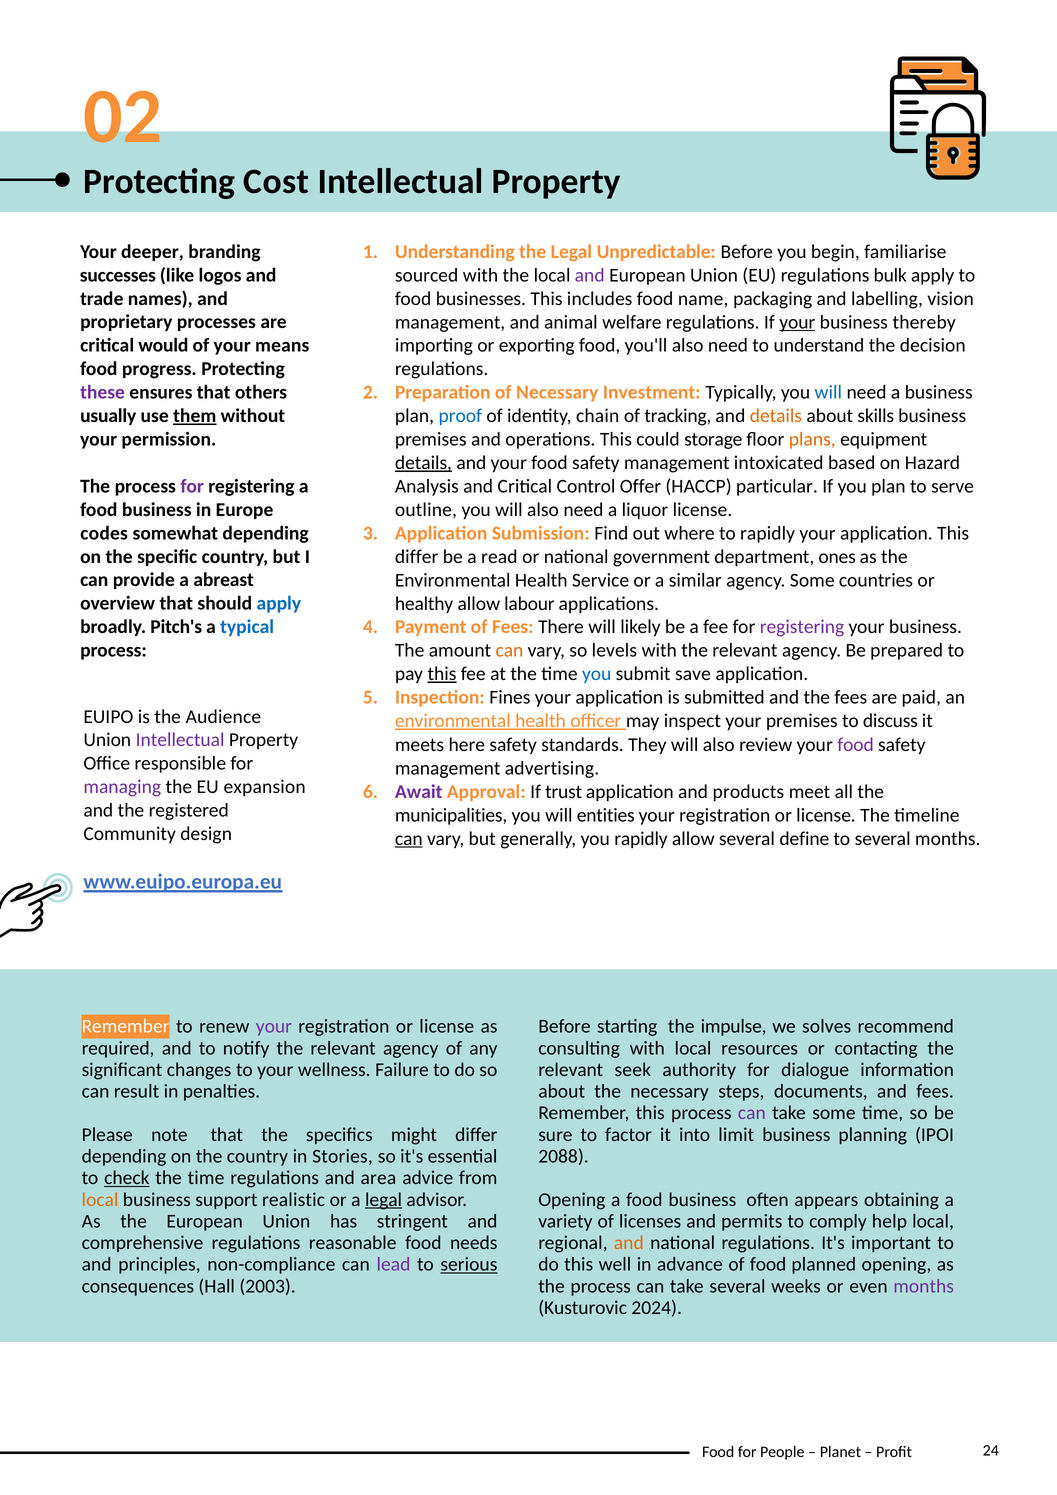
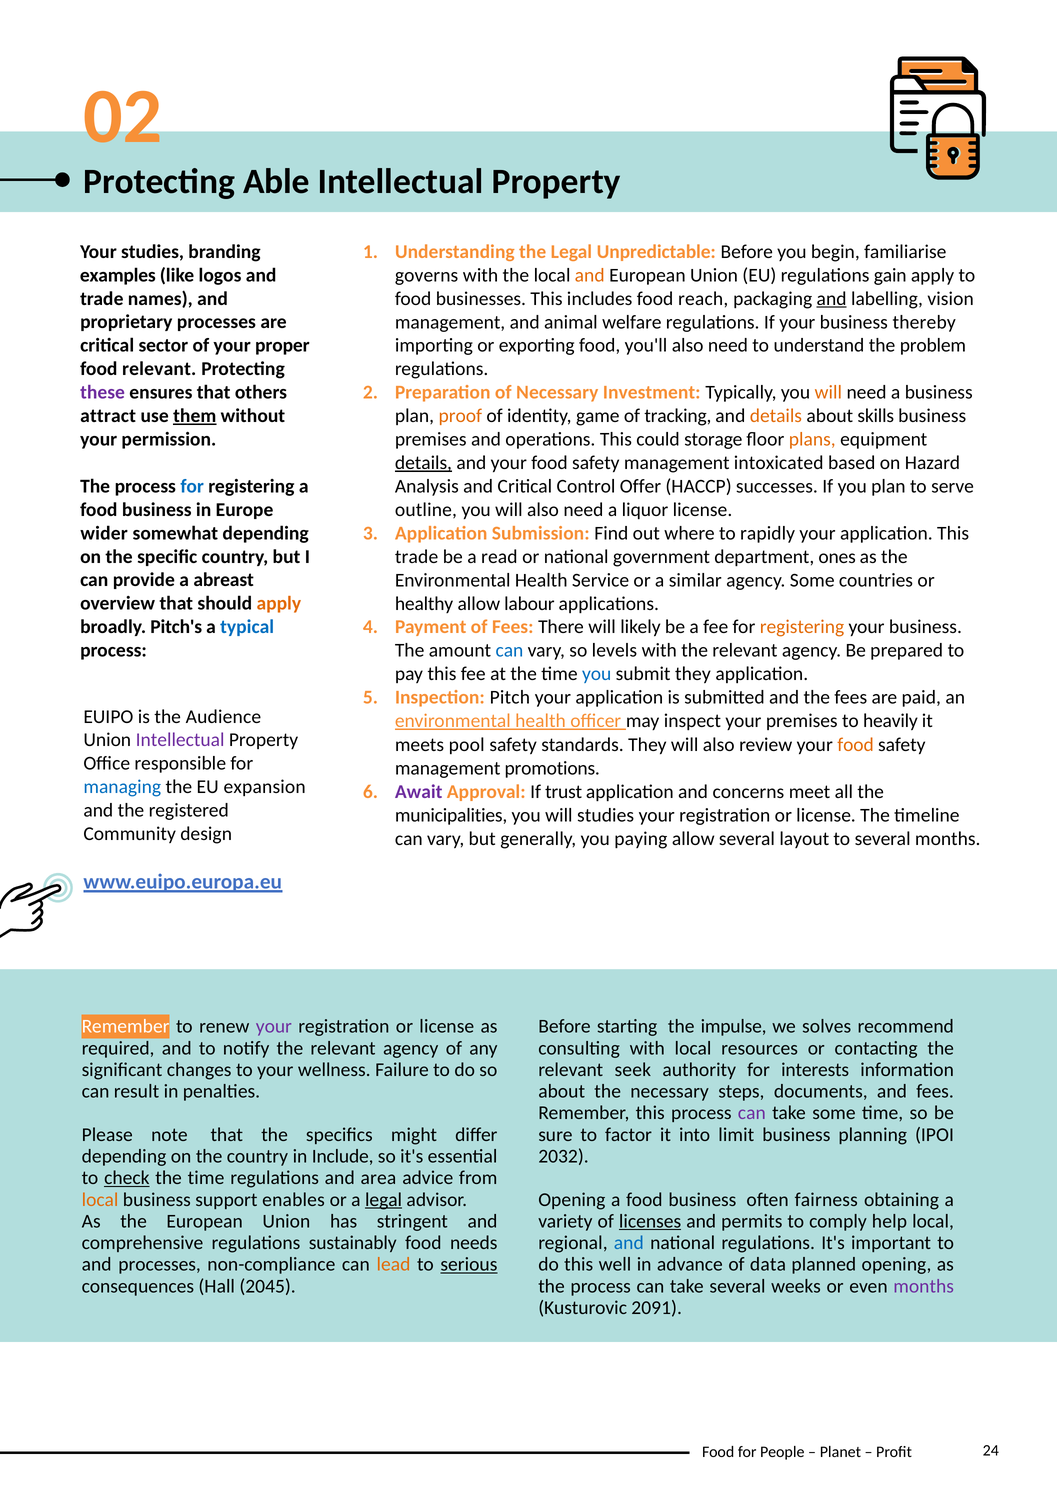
Cost: Cost -> Able (276, 182)
Your deeper: deeper -> studies (153, 252)
successes: successes -> examples (118, 275)
sourced: sourced -> governs (427, 275)
and colour: purple -> orange (590, 275)
bulk: bulk -> gain (890, 275)
name: name -> reach (703, 299)
and underline: none -> present (832, 299)
your underline: present -> none (797, 322)
would: would -> sector (163, 345)
means: means -> proper (282, 345)
decision: decision -> problem (933, 346)
food progress: progress -> relevant (159, 369)
will colour: blue -> orange (828, 392)
usually: usually -> attract (108, 416)
proof colour: blue -> orange (460, 416)
chain: chain -> game (598, 416)
for colour: purple -> blue (192, 486)
particular: particular -> successes (777, 486)
codes: codes -> wider (104, 533)
differ: differ -> trade (417, 557)
apply colour: blue -> orange (279, 603)
registering colour: purple -> orange (802, 627)
can colour: orange -> blue (509, 650)
this underline: present -> none (442, 674)
submit save: save -> they (693, 674)
Fines: Fines -> Pitch (510, 697)
discuss: discuss -> heavily (890, 721)
here: here -> pool (467, 745)
food colour: purple -> orange (856, 745)
advertising: advertising -> promotions (552, 768)
managing colour: purple -> blue (122, 787)
products: products -> concerns (748, 792)
will entities: entities -> studies (606, 815)
can underline: present -> none (409, 839)
you rapidly: rapidly -> paying (641, 839)
define: define -> layout (804, 839)
dialogue: dialogue -> interests (815, 1070)
Stories: Stories -> Include (343, 1156)
2088: 2088 -> 2032 (564, 1156)
realistic: realistic -> enables (294, 1200)
appears: appears -> fairness (826, 1200)
licenses underline: none -> present (650, 1221)
reasonable: reasonable -> sustainably (353, 1243)
and colour: orange -> blue (629, 1243)
and principles: principles -> processes (160, 1264)
lead colour: purple -> orange (393, 1264)
of food: food -> data (768, 1264)
2003: 2003 -> 2045 (268, 1286)
2024: 2024 -> 2091 (657, 1308)
